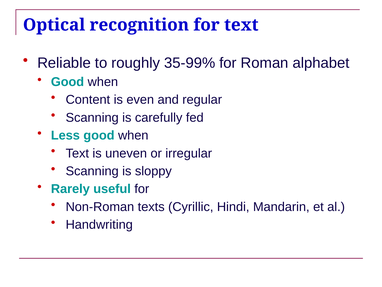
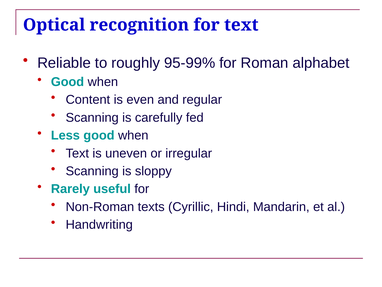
35-99%: 35-99% -> 95-99% (190, 63)
